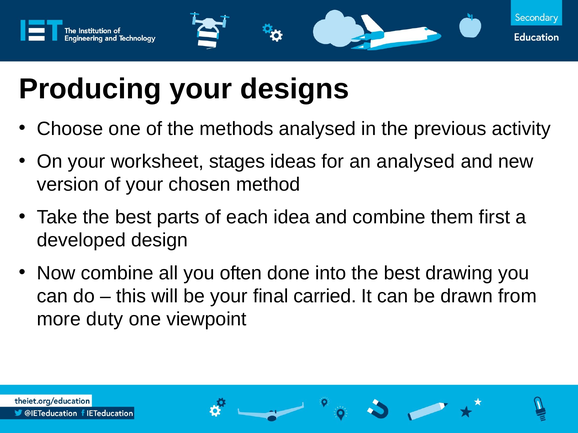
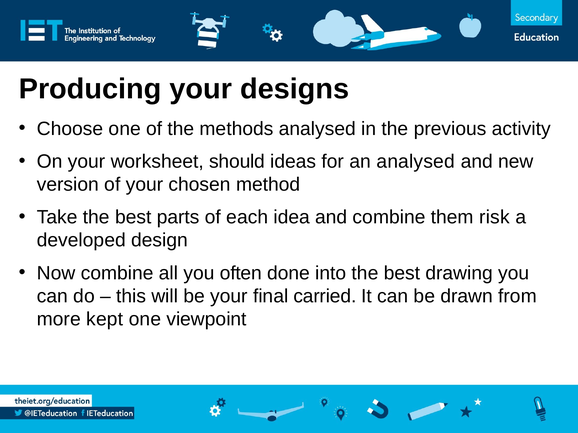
stages: stages -> should (237, 162)
first: first -> risk (494, 217)
duty: duty -> kept (105, 320)
